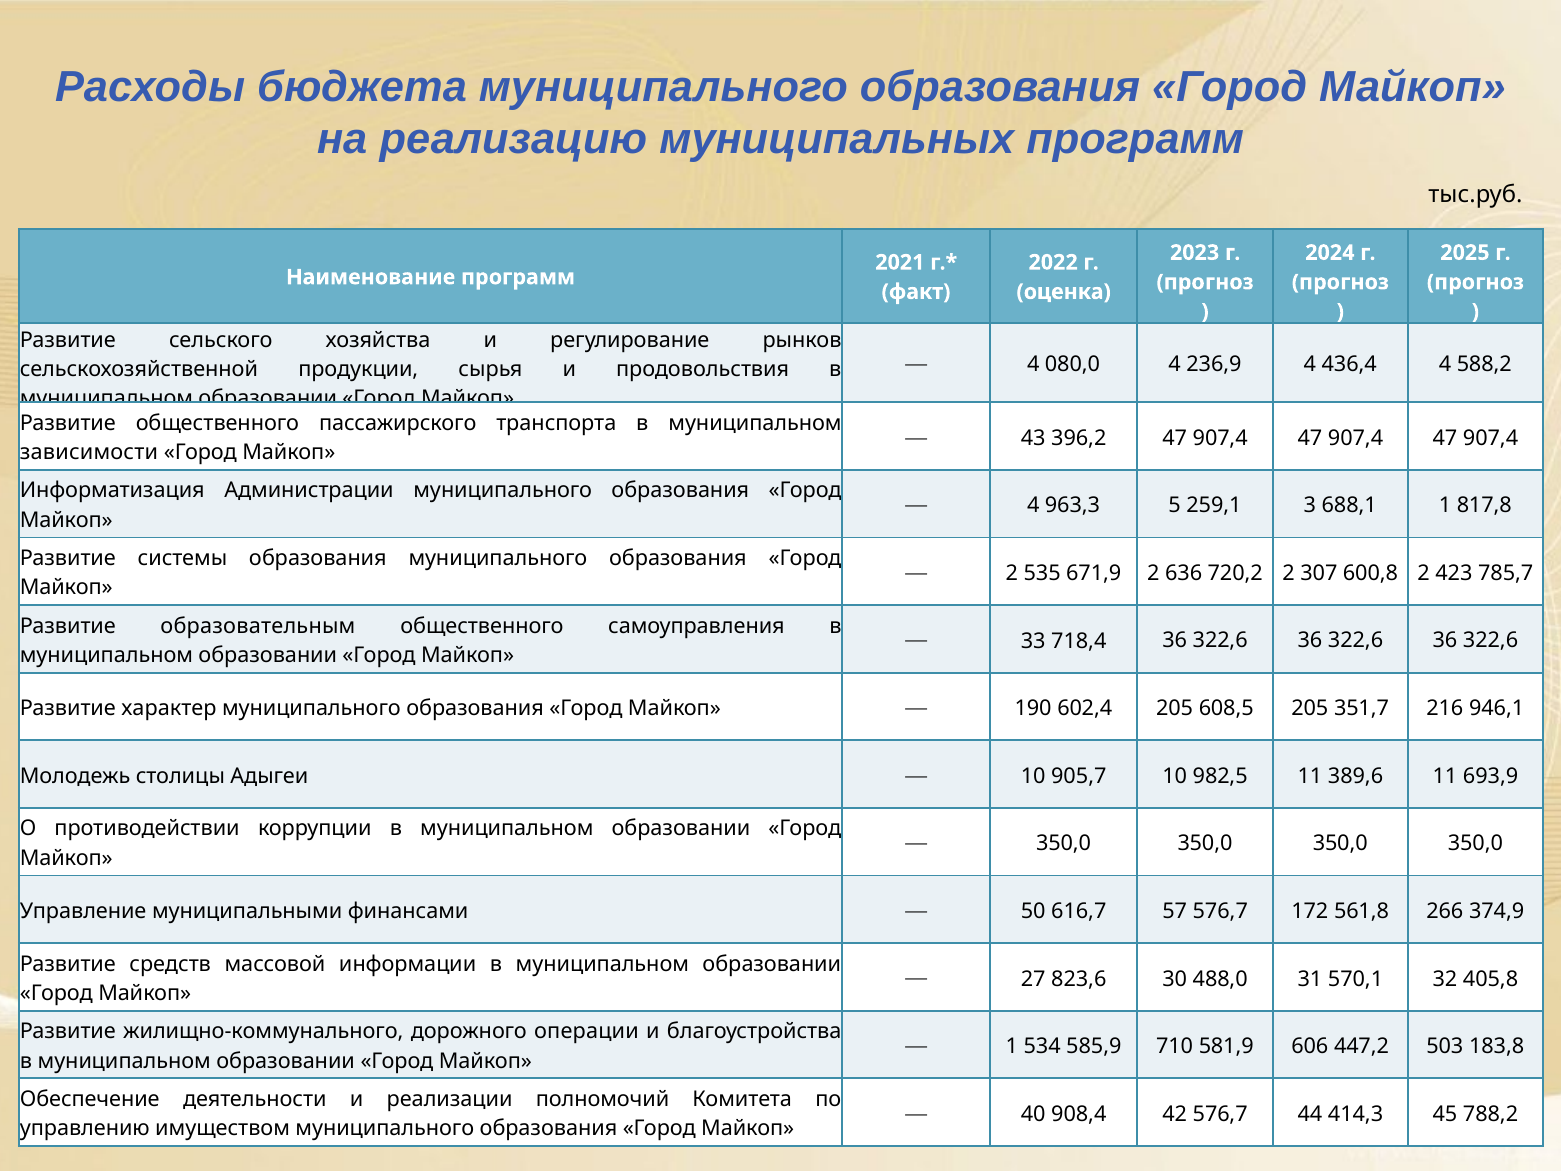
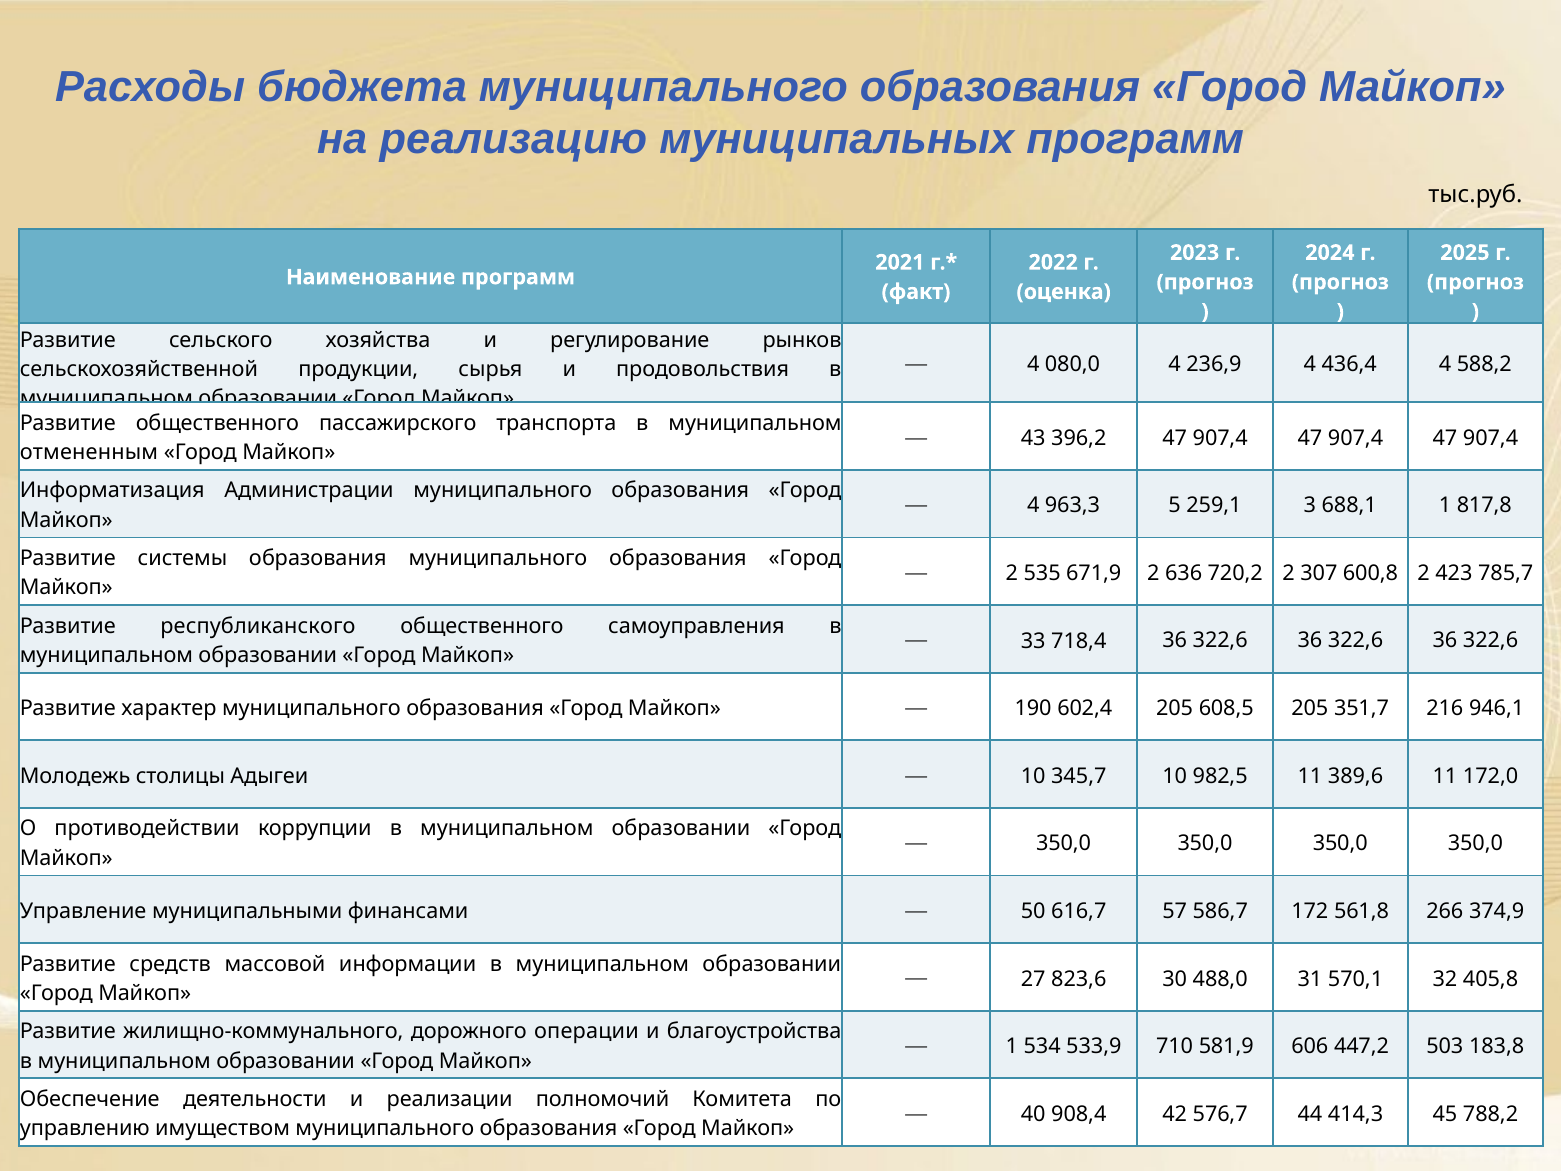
зависимости: зависимости -> отмененным (89, 452)
образовательным: образовательным -> республиканского (258, 626)
905,7: 905,7 -> 345,7 (1079, 776)
693,9: 693,9 -> 172,0 (1491, 776)
57 576,7: 576,7 -> 586,7 (1220, 911)
585,9: 585,9 -> 533,9 (1094, 1046)
